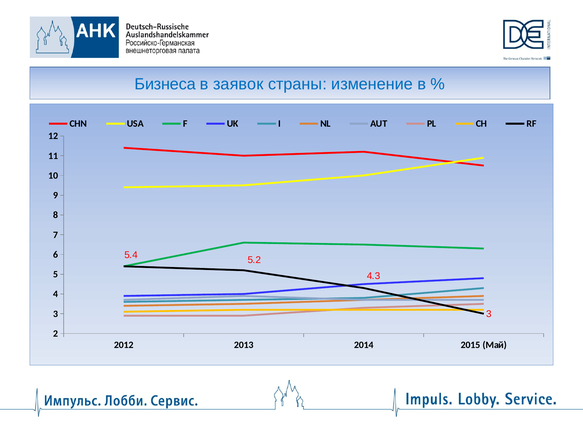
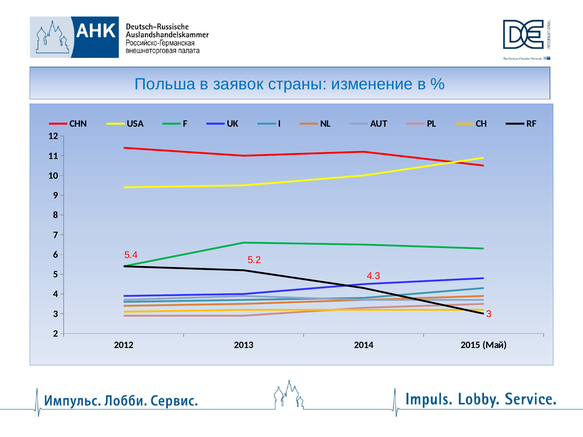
Бизнеса: Бизнеса -> Польша (165, 84)
